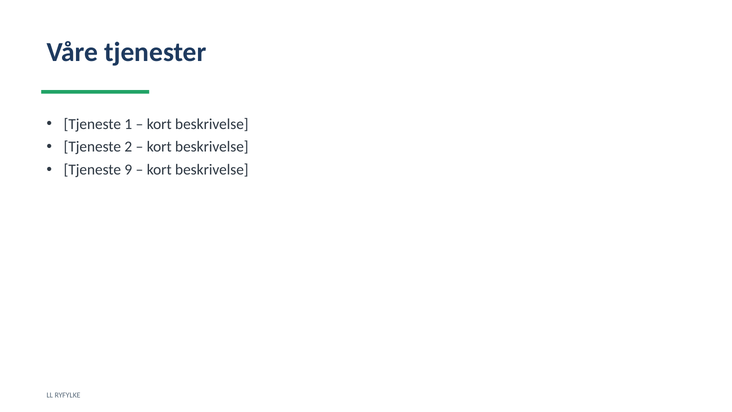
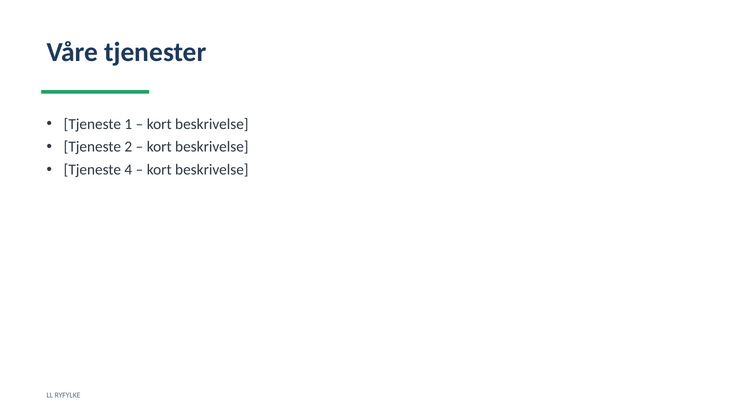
9: 9 -> 4 (128, 170)
